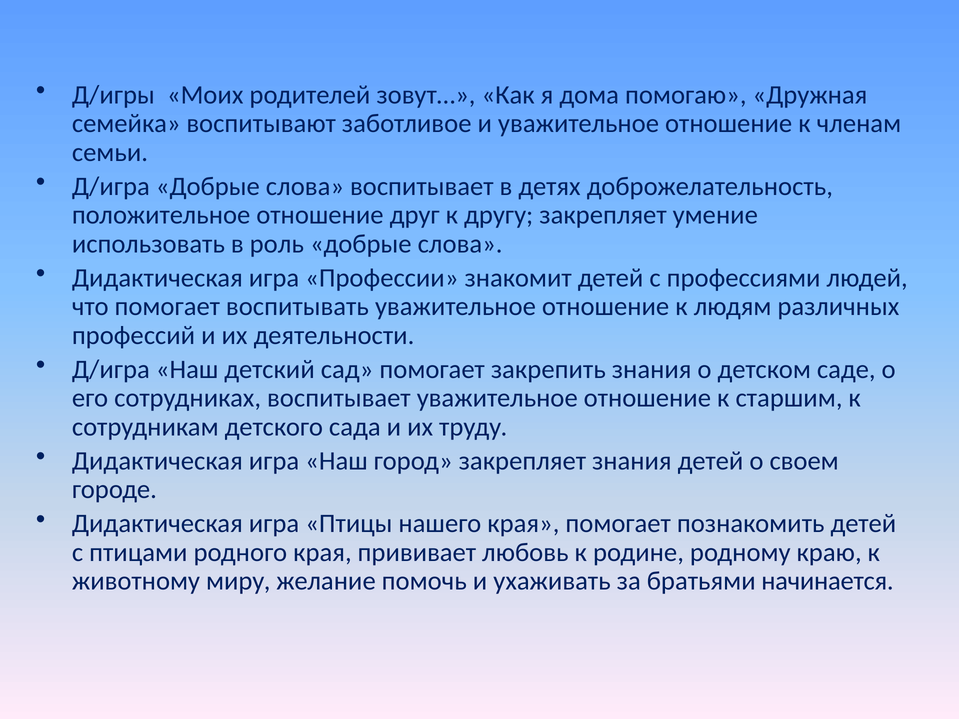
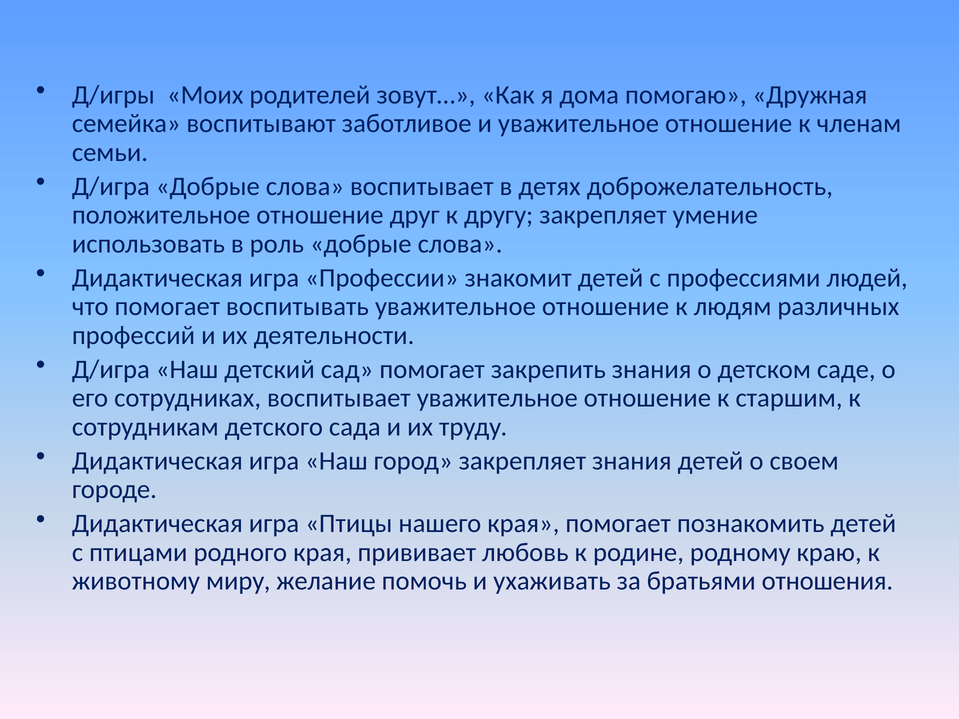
начинается: начинается -> отношения (827, 581)
